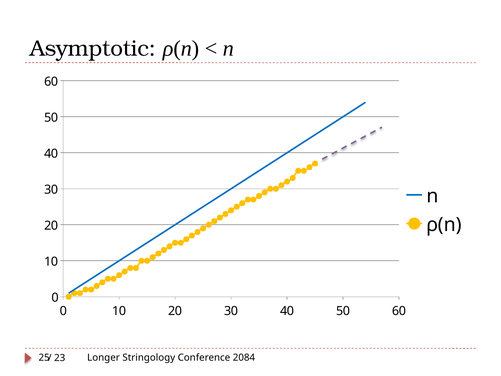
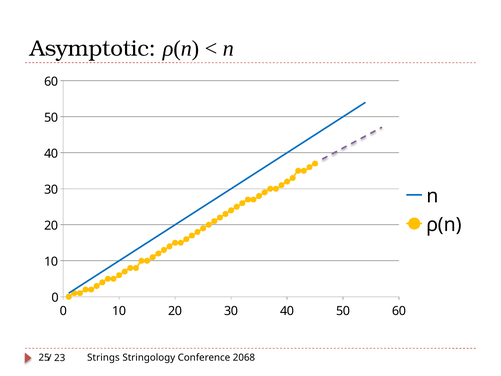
Longer: Longer -> Strings (103, 357)
2084: 2084 -> 2068 (244, 357)
